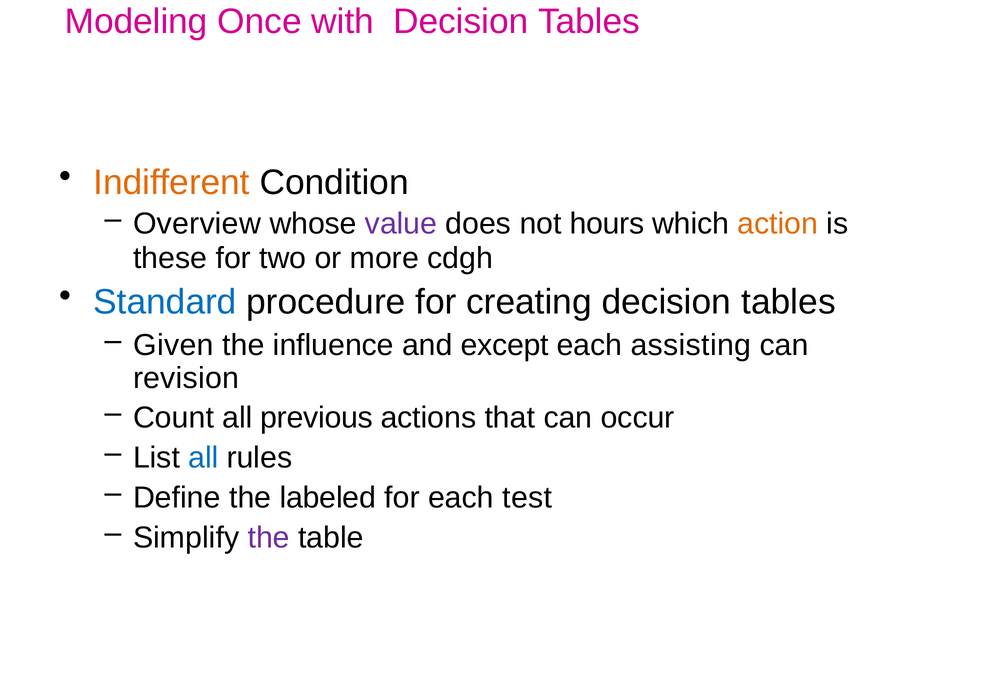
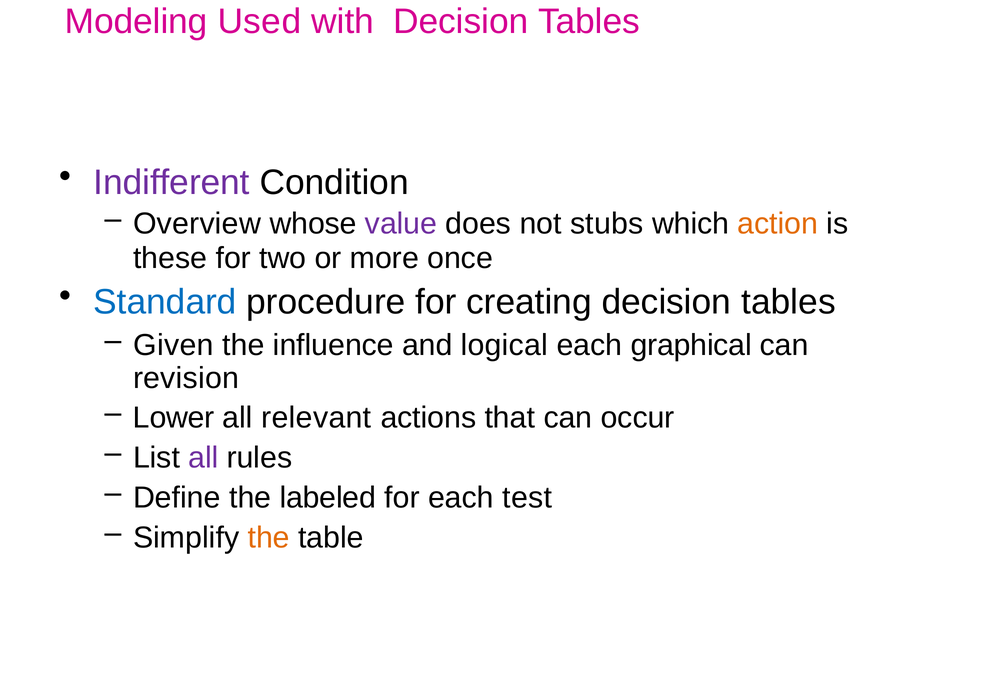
Once: Once -> Used (259, 22)
Indifferent colour: orange -> purple (172, 182)
hours: hours -> stubs (607, 223)
cdgh: cdgh -> once (460, 258)
except: except -> logical (504, 345)
assisting: assisting -> graphical (691, 345)
Count: Count -> Lower (174, 418)
previous: previous -> relevant (316, 418)
all colour: blue -> purple (203, 458)
the colour: purple -> orange (269, 538)
